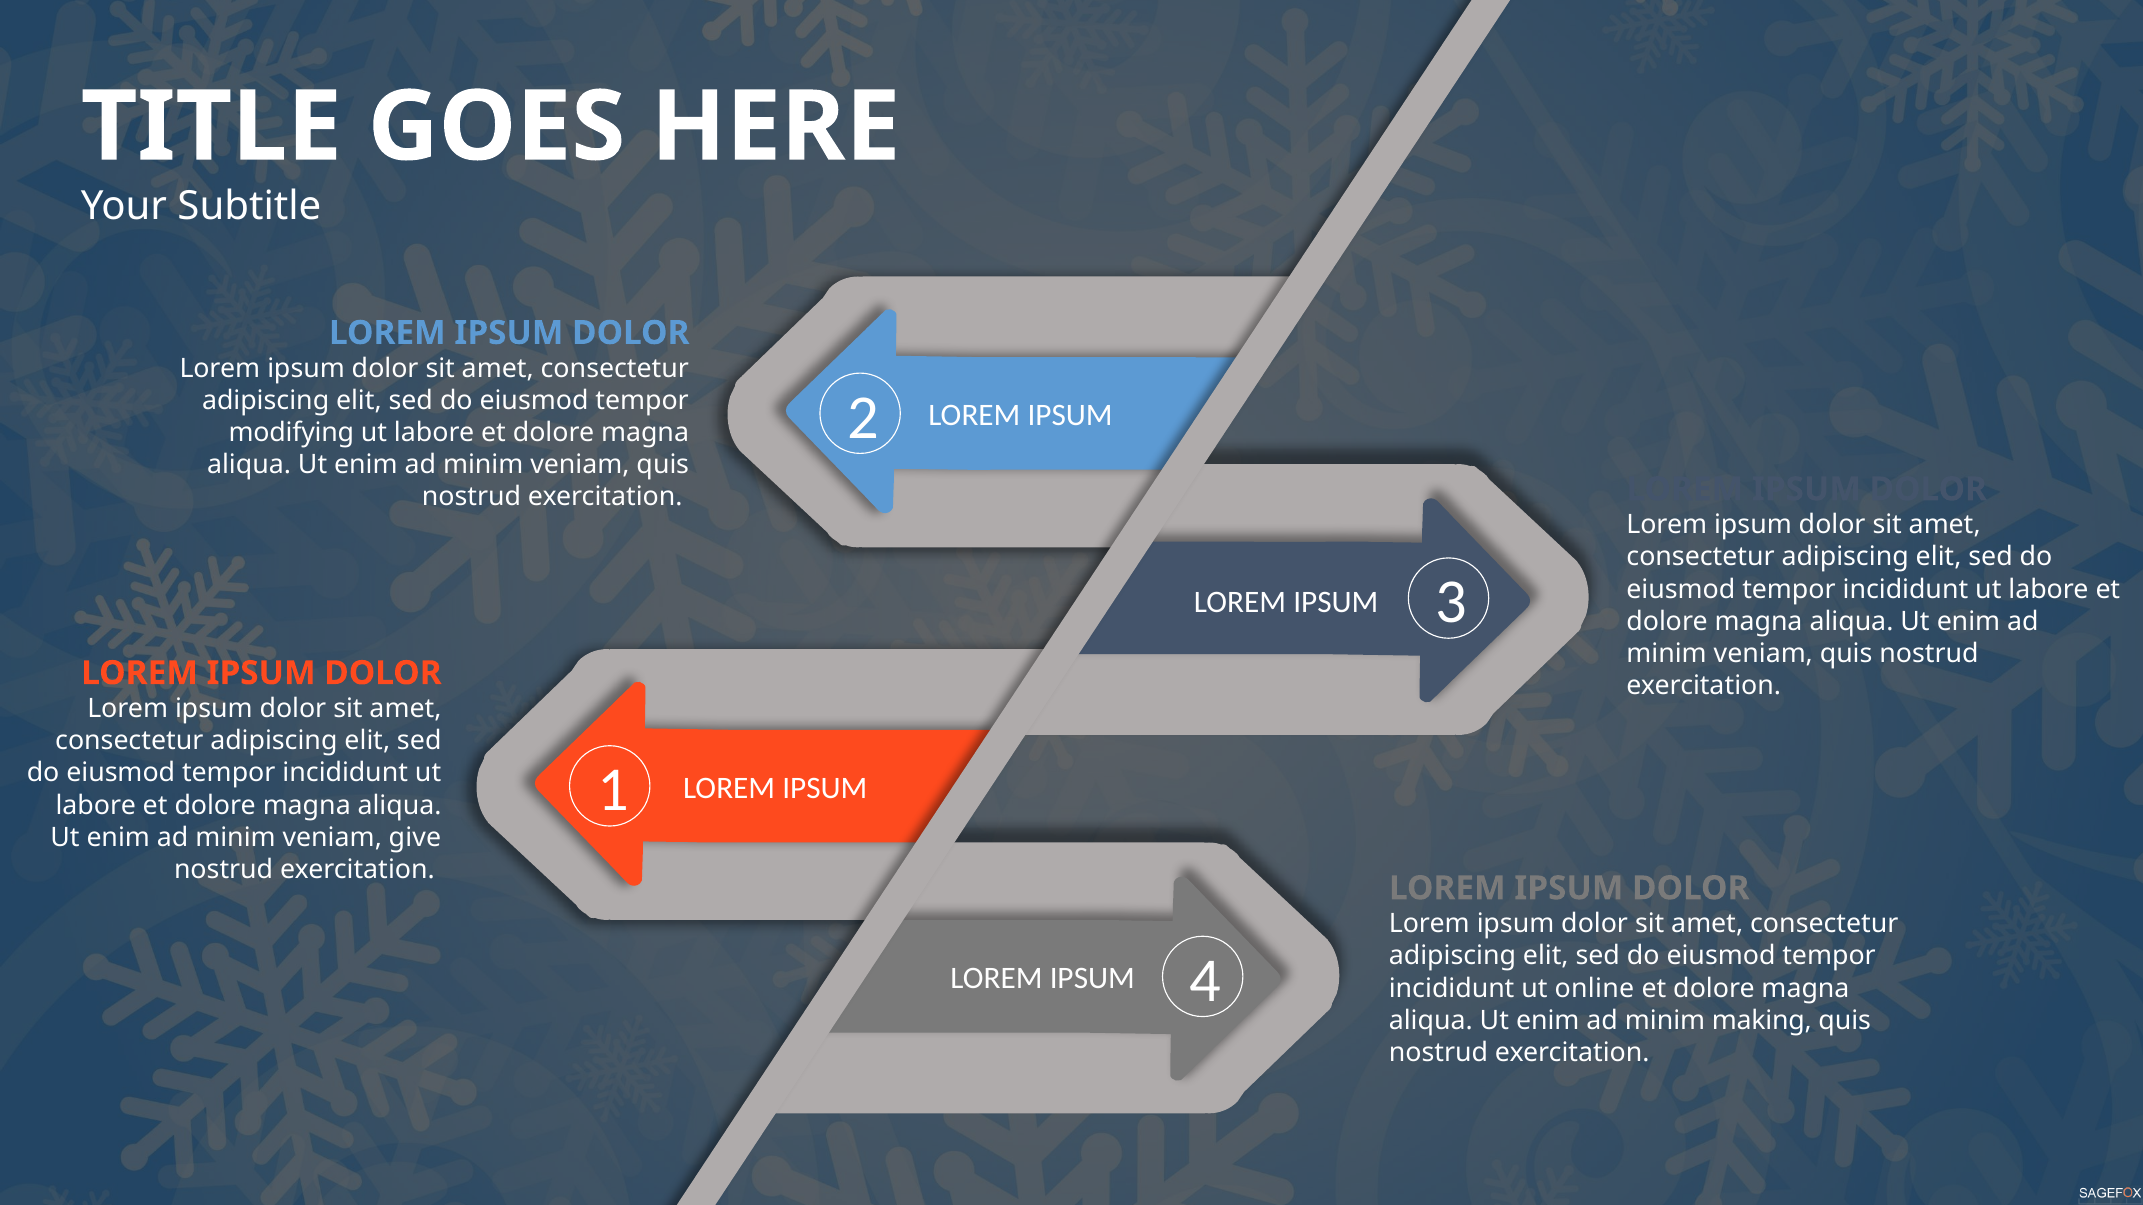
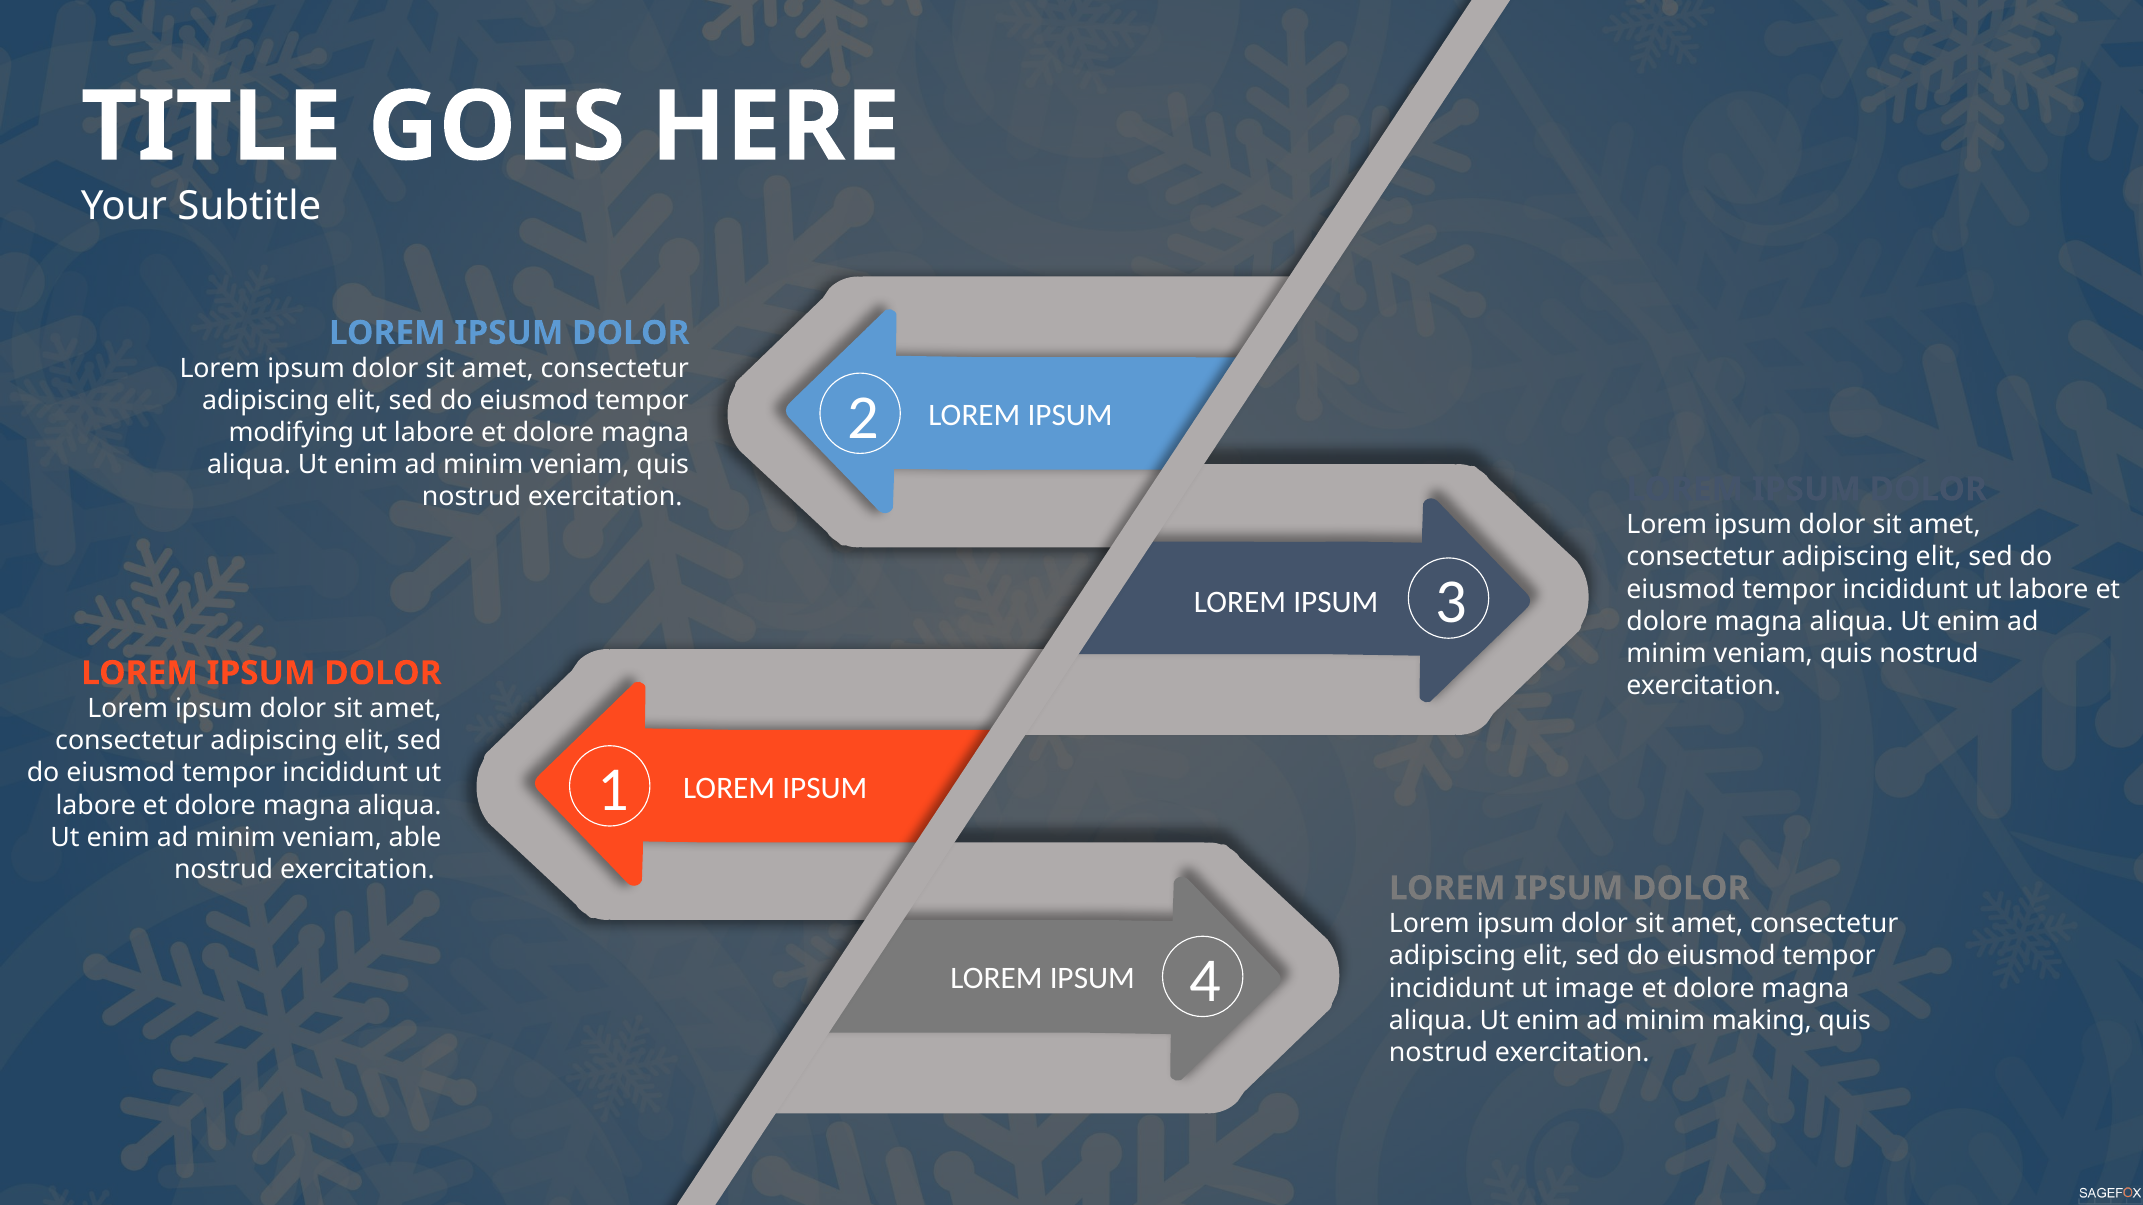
give: give -> able (415, 838)
online: online -> image (1594, 989)
